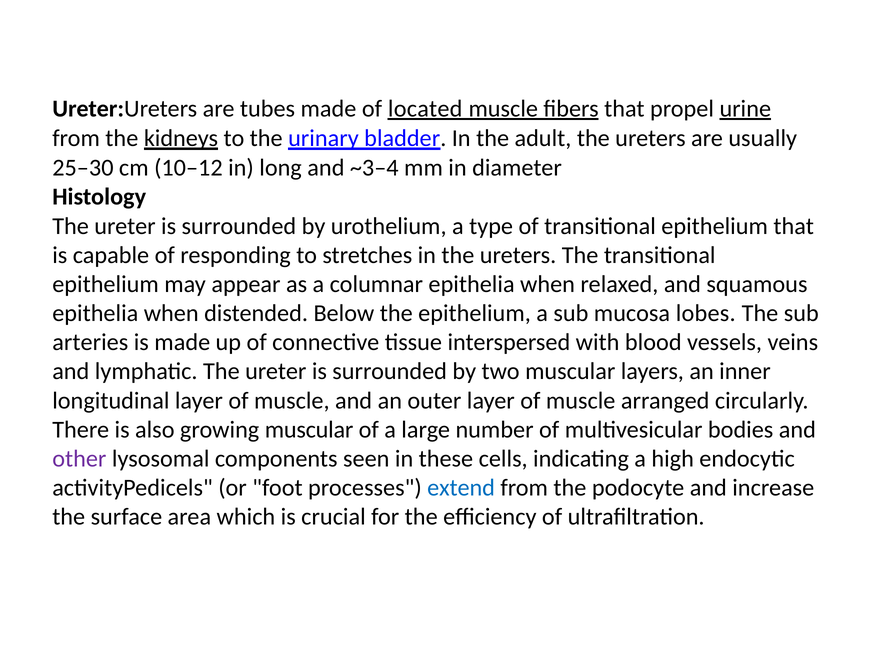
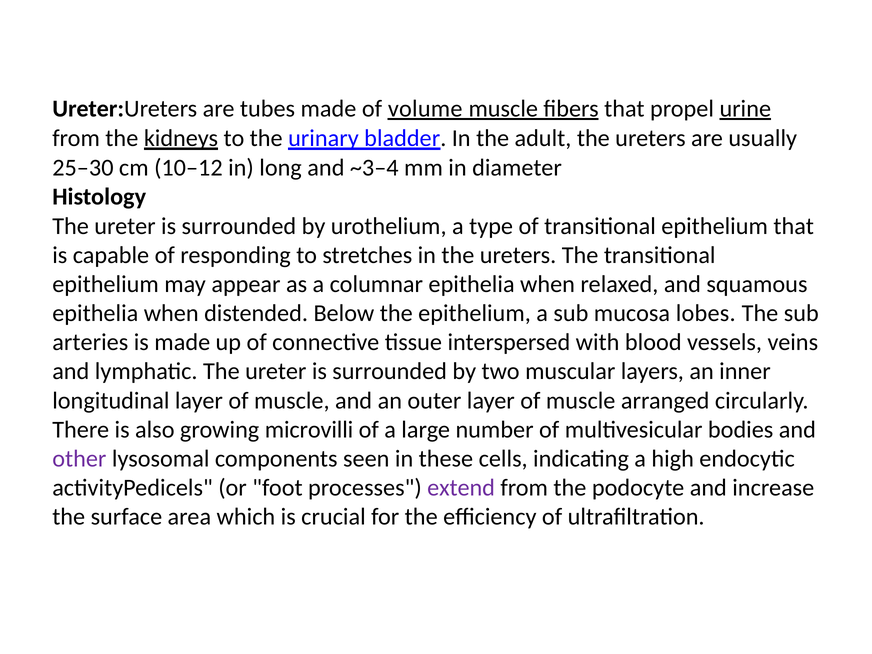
located: located -> volume (425, 109)
growing muscular: muscular -> microvilli (309, 430)
extend colour: blue -> purple (461, 488)
